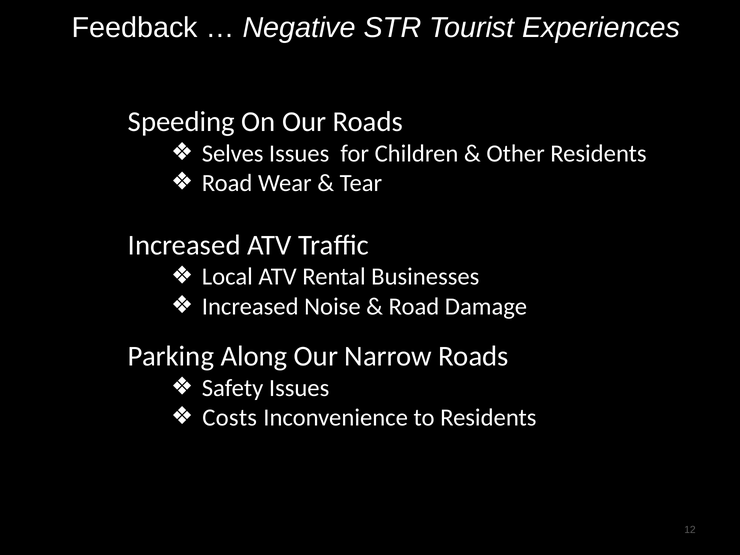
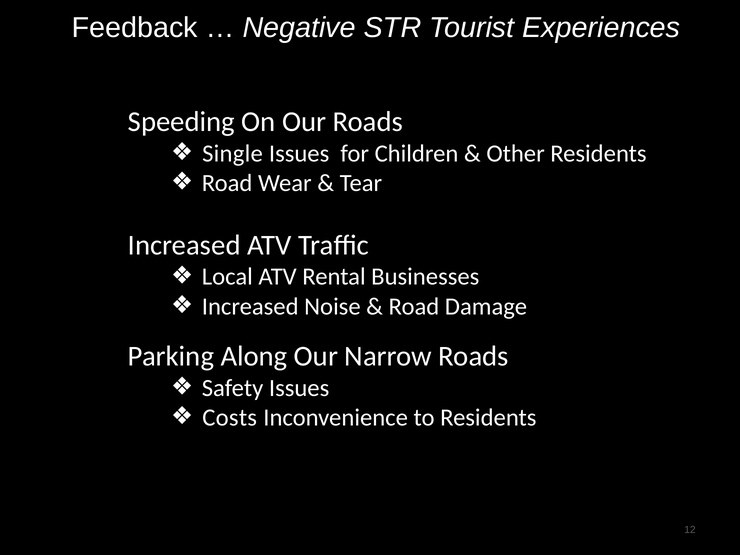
Selves: Selves -> Single (232, 153)
